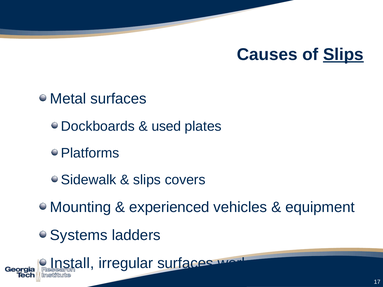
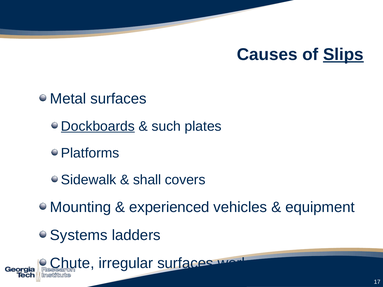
Dockboards underline: none -> present (98, 126)
used: used -> such (166, 126)
slips: slips -> shall (147, 180)
Install: Install -> Chute (72, 263)
